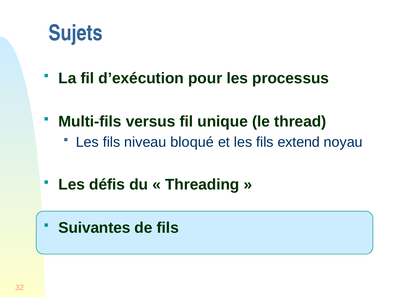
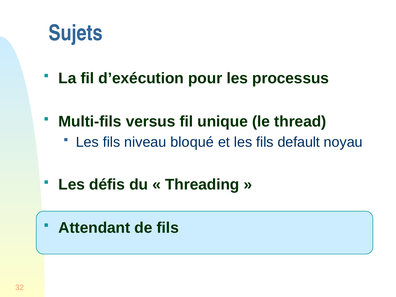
extend: extend -> default (299, 142)
Suivantes: Suivantes -> Attendant (94, 228)
